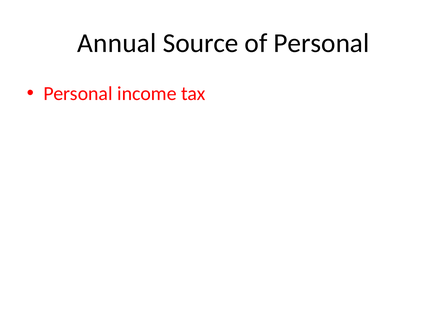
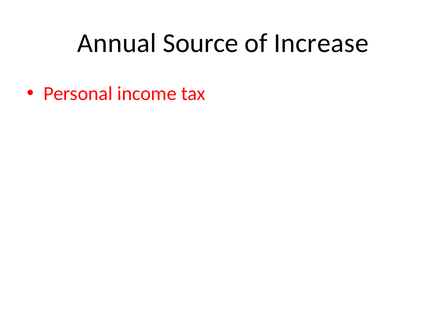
of Personal: Personal -> Increase (321, 43)
